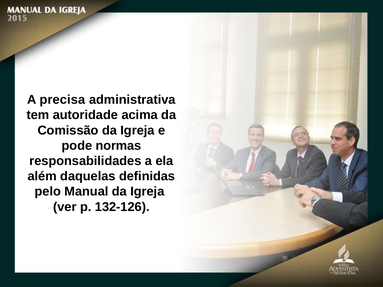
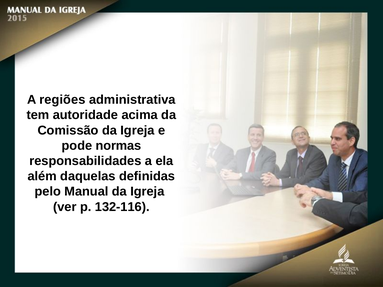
precisa: precisa -> regiões (62, 100)
132-126: 132-126 -> 132-116 (122, 207)
